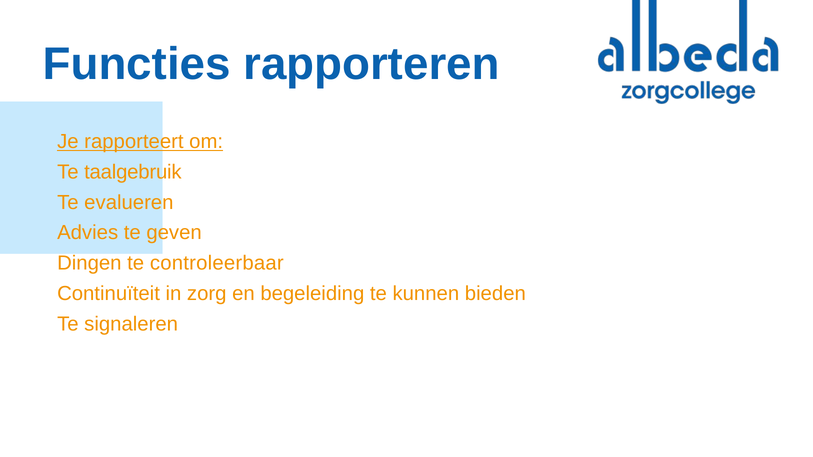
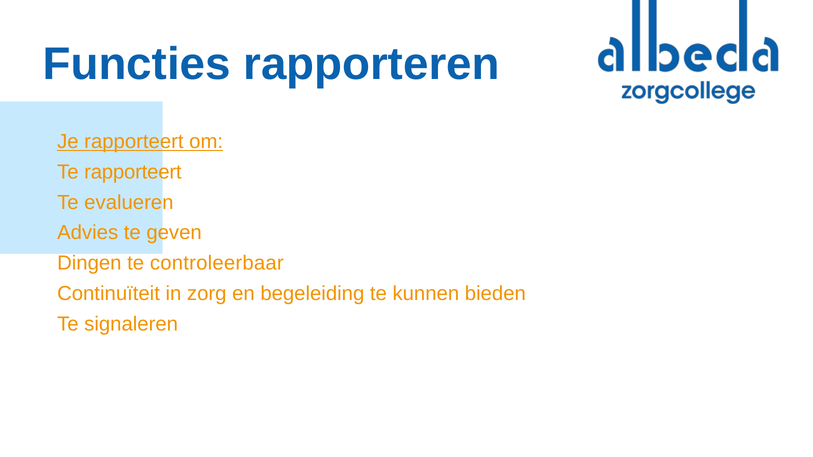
Te taalgebruik: taalgebruik -> rapporteert (133, 172)
